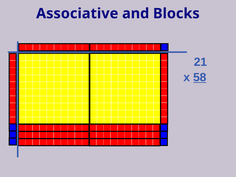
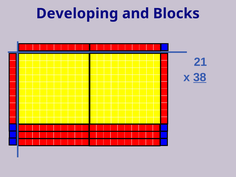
Associative: Associative -> Developing (77, 14)
58: 58 -> 38 (200, 77)
